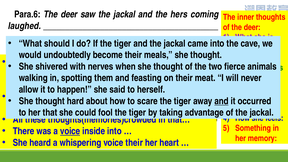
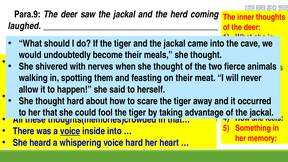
Para.6: Para.6 -> Para.9 (27, 14)
hers: hers -> herd (179, 14)
and underline: present -> none (221, 101)
voice their: their -> hard (134, 143)
